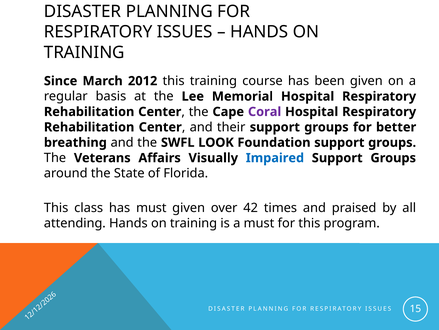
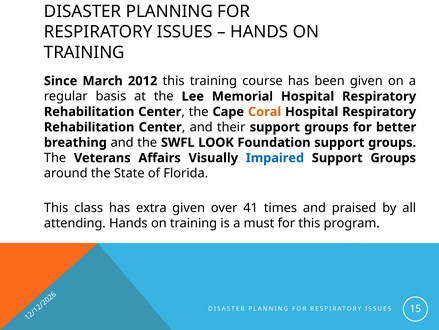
Coral colour: purple -> orange (265, 112)
has must: must -> extra (151, 207)
42: 42 -> 41 (251, 207)
